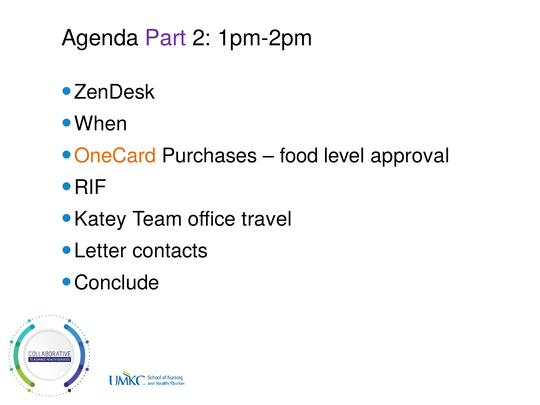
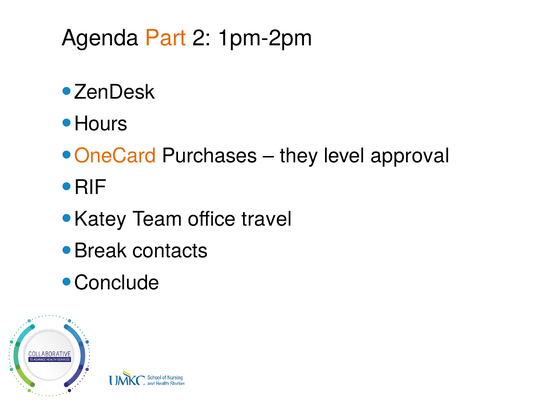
Part colour: purple -> orange (166, 38)
When: When -> Hours (101, 124)
food: food -> they (299, 156)
Letter: Letter -> Break (100, 251)
